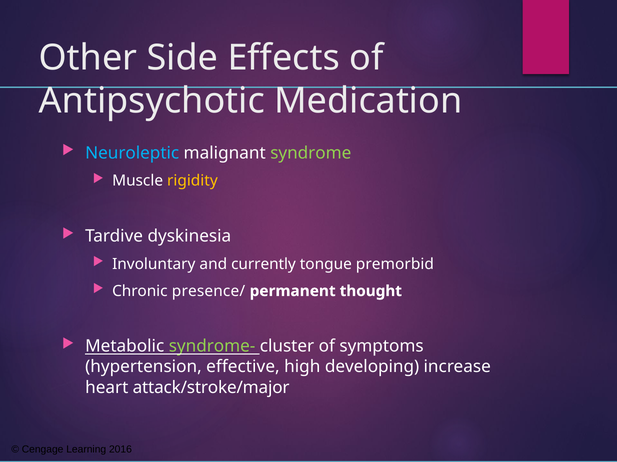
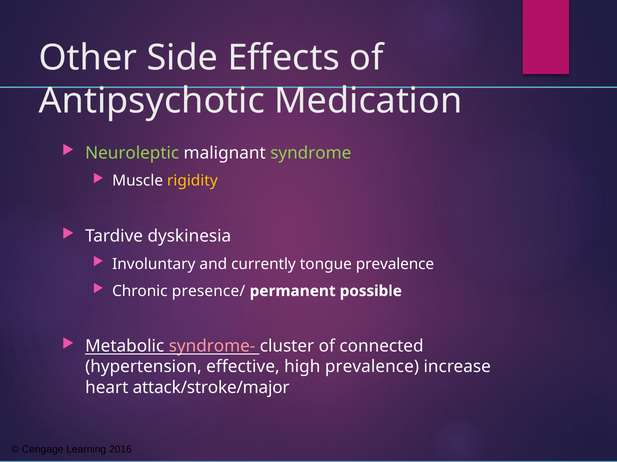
Neuroleptic colour: light blue -> light green (132, 153)
tongue premorbid: premorbid -> prevalence (395, 264)
thought: thought -> possible (371, 292)
syndrome- colour: light green -> pink (212, 347)
symptoms: symptoms -> connected (382, 347)
high developing: developing -> prevalence (372, 367)
